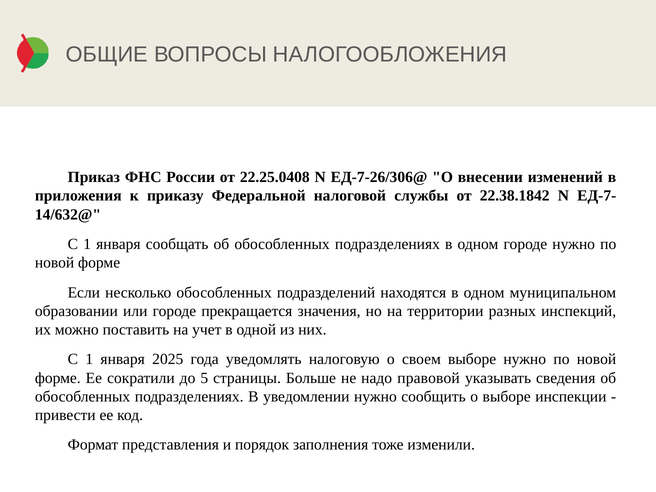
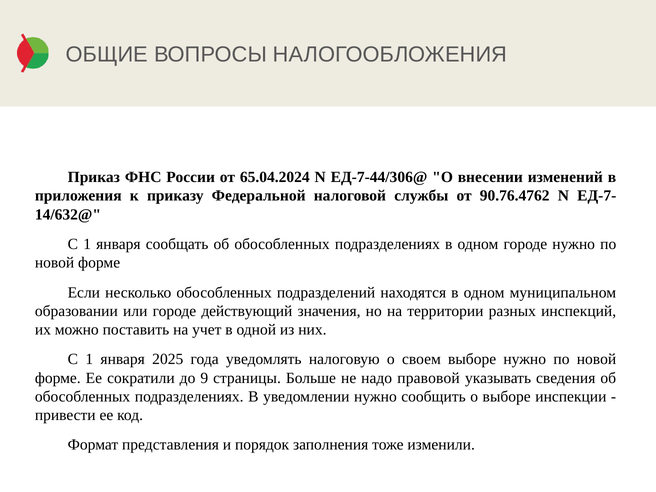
22.25.0408: 22.25.0408 -> 65.04.2024 (275, 177)
ЕД-7-26/306@: ЕД-7-26/306@ -> ЕД-7-44/306@ (379, 177)
22.38.1842: 22.38.1842 -> 90.76.4762 (515, 196)
прекращается: прекращается -> действующий (247, 311)
5: 5 -> 9 (204, 378)
